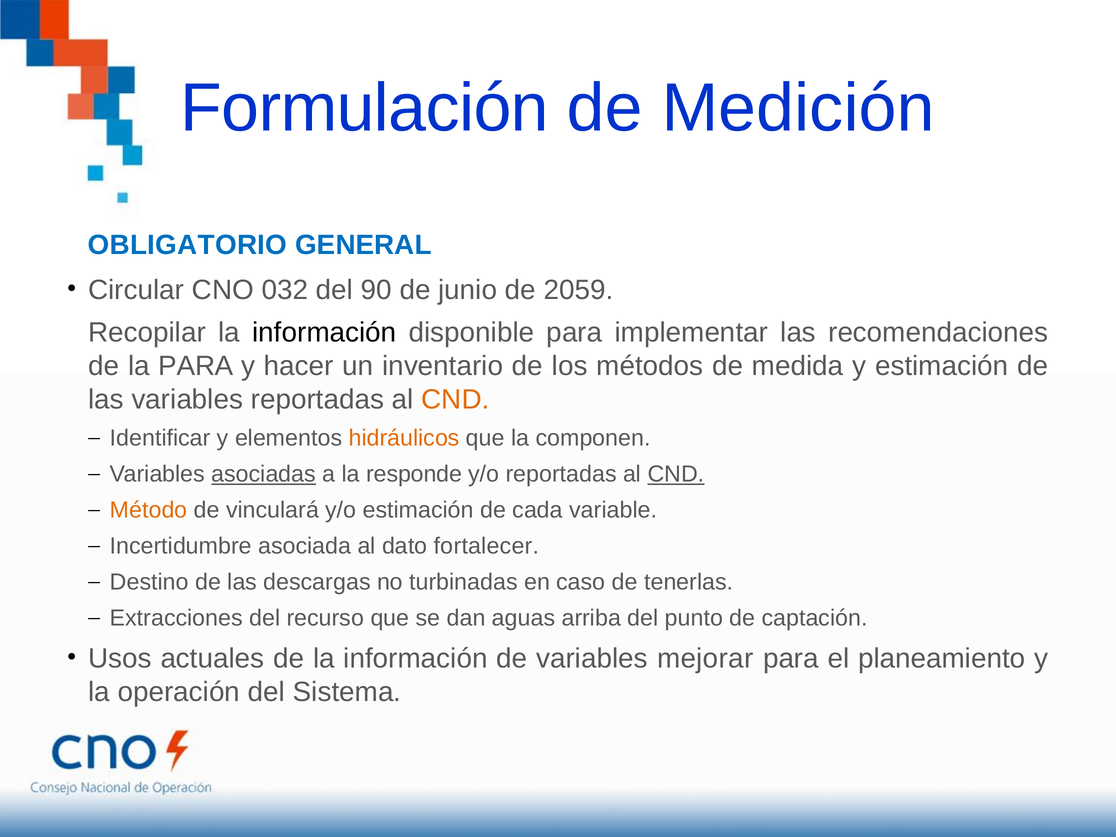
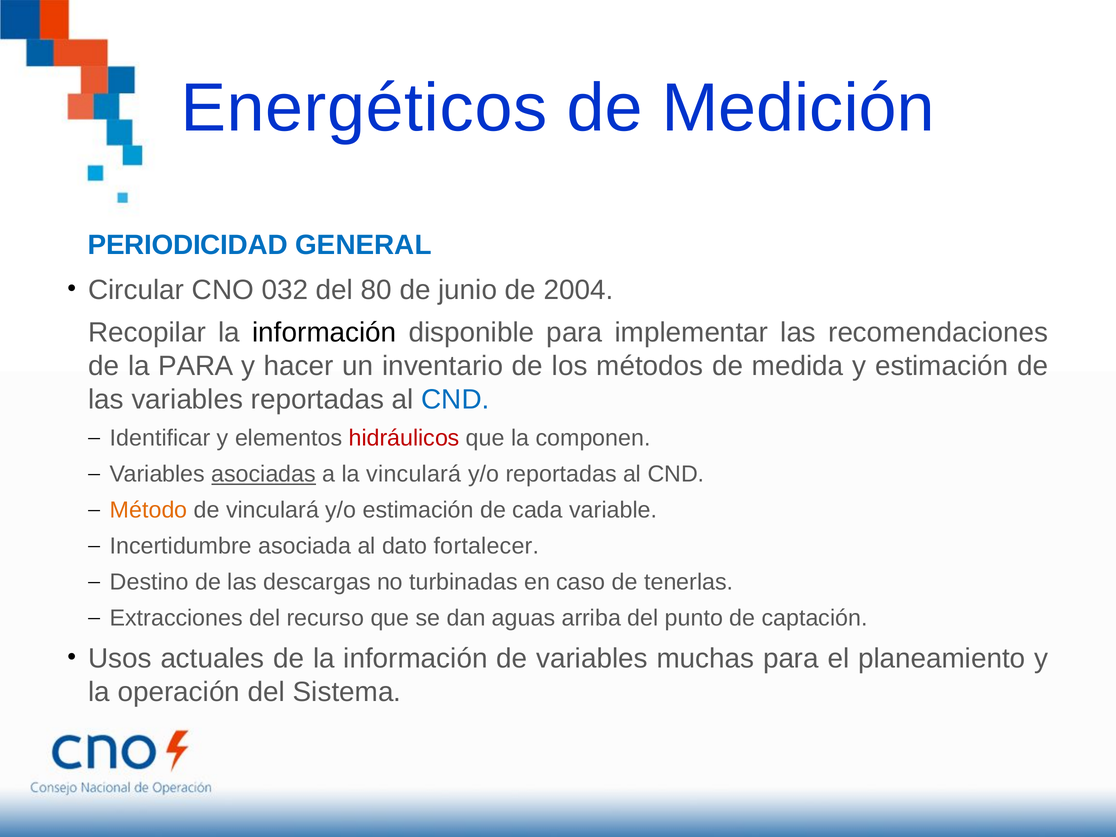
Formulación: Formulación -> Energéticos (364, 108)
OBLIGATORIO: OBLIGATORIO -> PERIODICIDAD (188, 245)
90: 90 -> 80 (376, 290)
2059: 2059 -> 2004 (579, 290)
CND colour: orange -> blue (455, 400)
hidráulicos colour: orange -> red (404, 438)
la responde: responde -> vinculará (414, 474)
CND underline: present -> none (676, 474)
mejorar: mejorar -> muchas (705, 659)
